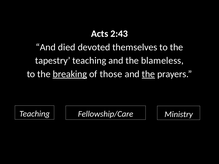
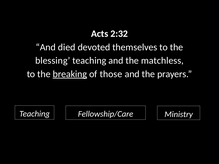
2:43: 2:43 -> 2:32 (119, 34)
tapestry: tapestry -> blessing (53, 61)
blameless: blameless -> matchless (162, 61)
the underline: present -> none (148, 74)
